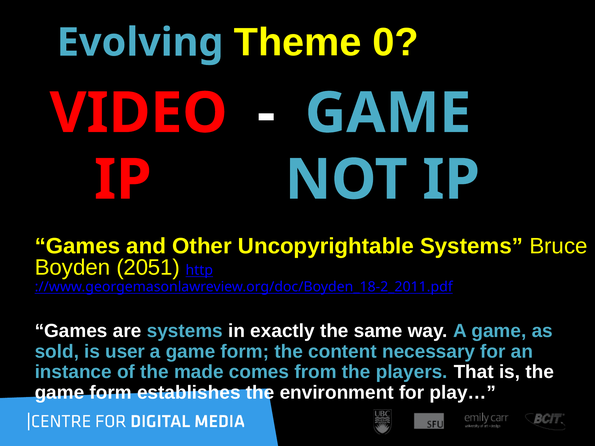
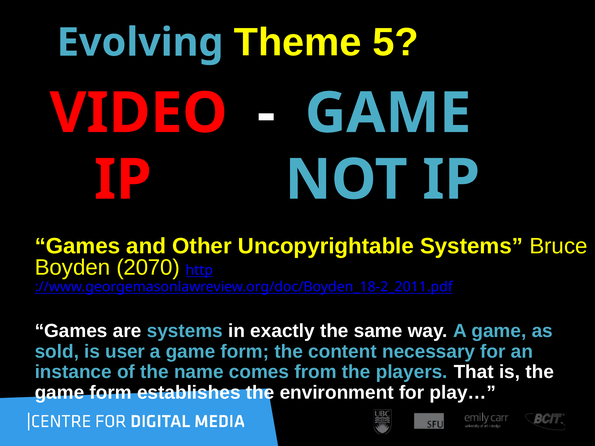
0: 0 -> 5 (396, 43)
2051: 2051 -> 2070 (148, 268)
made: made -> name (199, 372)
